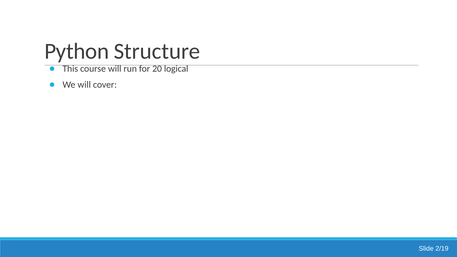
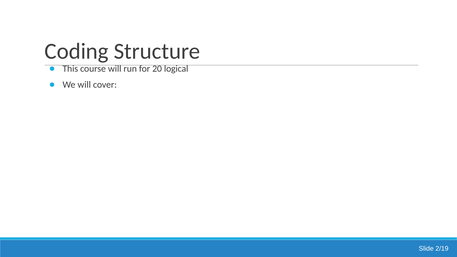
Python: Python -> Coding (77, 51)
